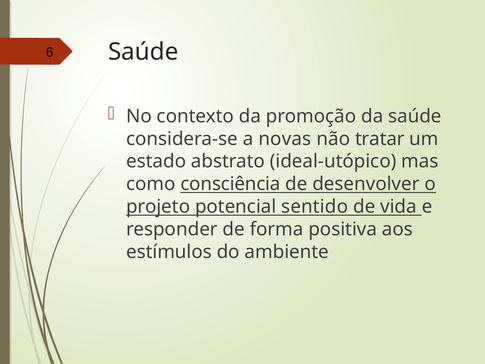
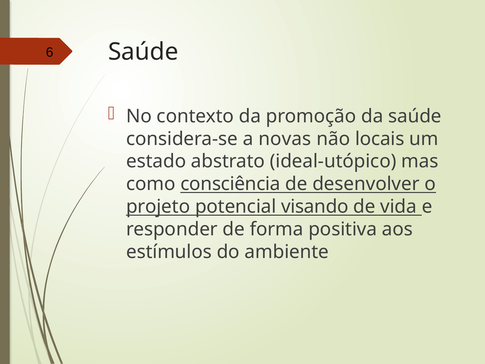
tratar: tratar -> locais (380, 139)
sentido: sentido -> visando (315, 206)
